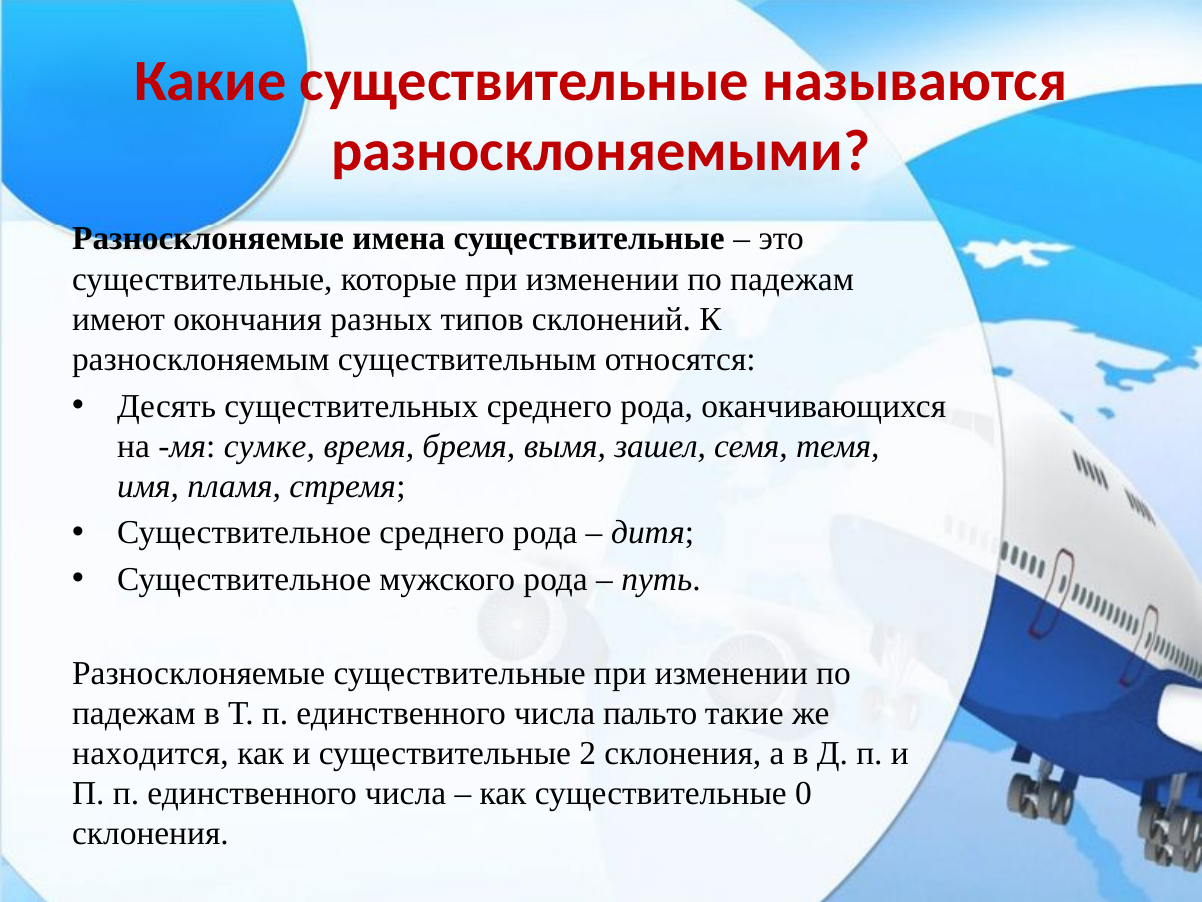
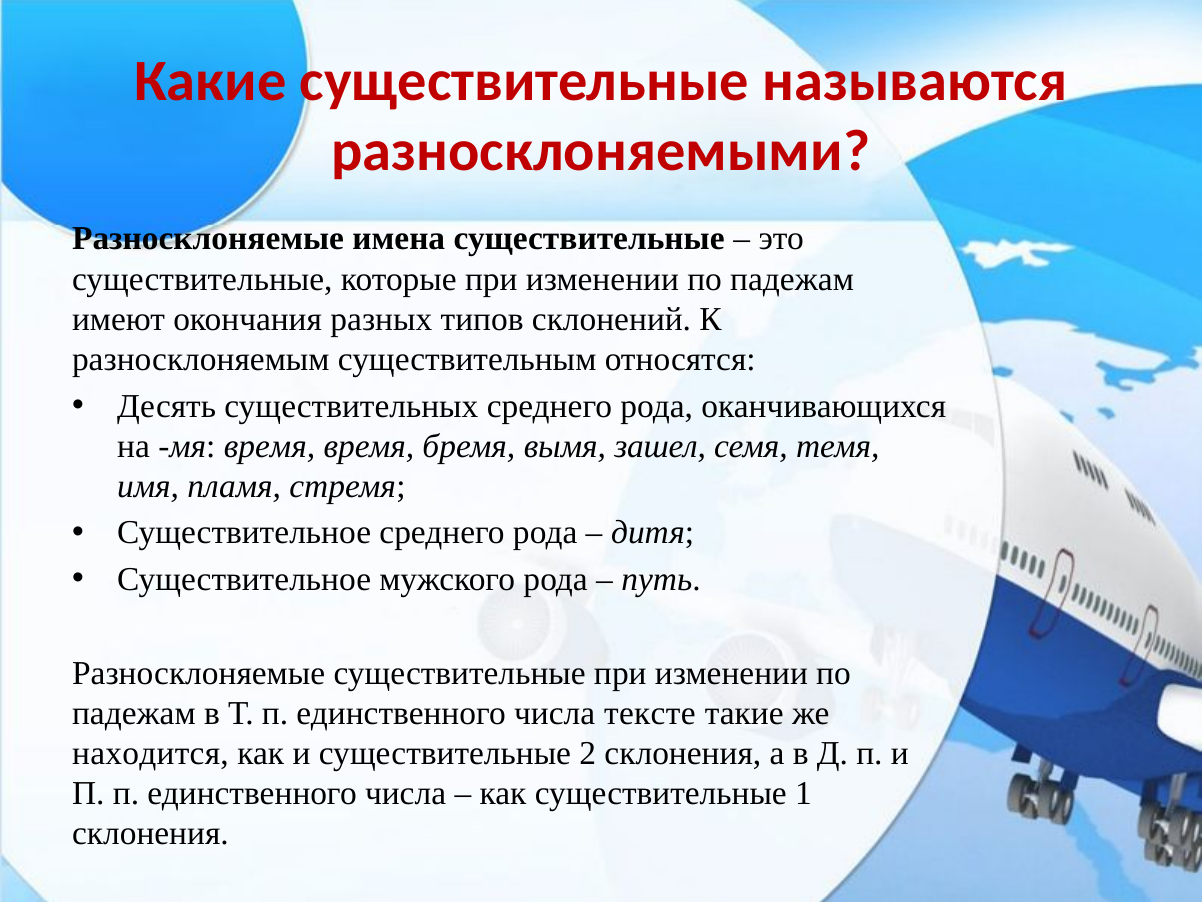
мя сумке: сумке -> время (270, 446)
пальто: пальто -> тексте (650, 713)
0: 0 -> 1 (804, 793)
